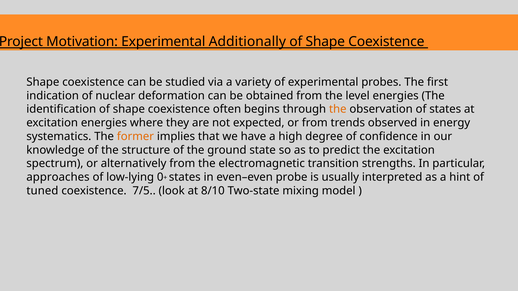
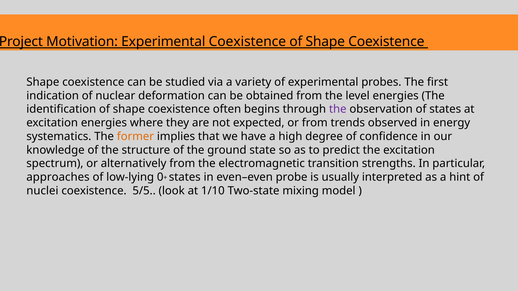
Experimental Additionally: Additionally -> Coexistence (247, 42)
the colour: orange -> purple (338, 109)
tuned: tuned -> nuclei (42, 191)
7/5: 7/5 -> 5/5 (144, 191)
8/10: 8/10 -> 1/10 (213, 191)
